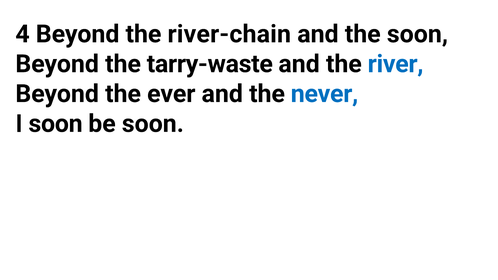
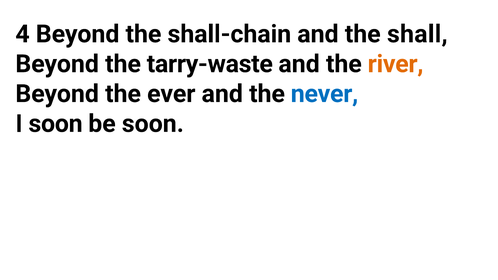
river-chain: river-chain -> shall-chain (229, 34)
the soon: soon -> shall (417, 34)
river colour: blue -> orange (396, 64)
